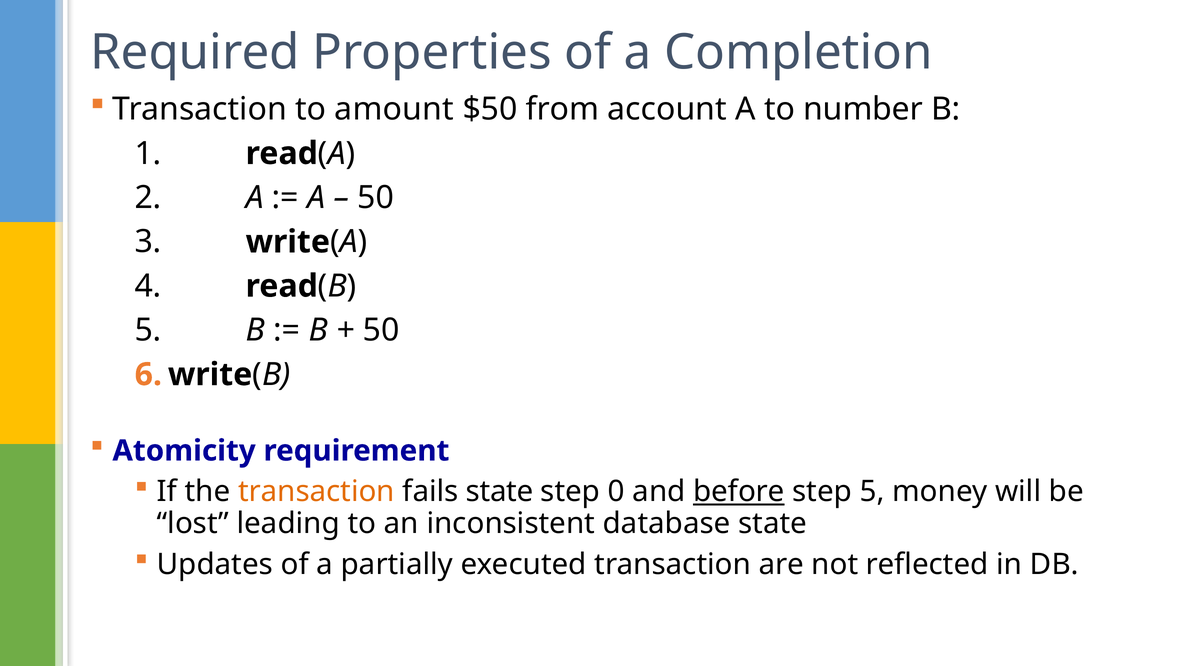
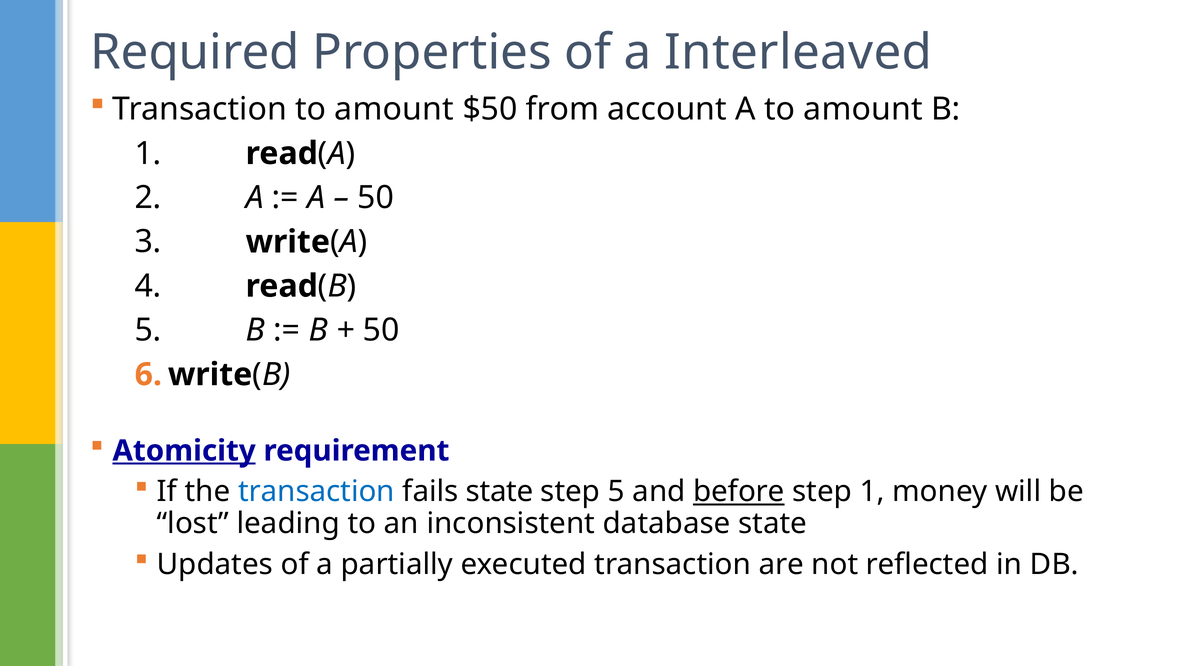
Completion: Completion -> Interleaved (798, 53)
A to number: number -> amount (863, 109)
Atomicity underline: none -> present (184, 451)
transaction colour: orange -> blue (316, 492)
step 0: 0 -> 5 (616, 492)
step 5: 5 -> 1 (872, 492)
